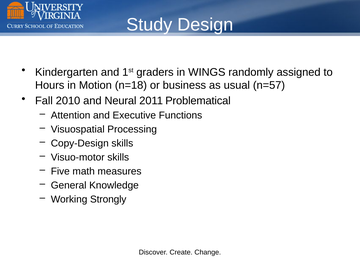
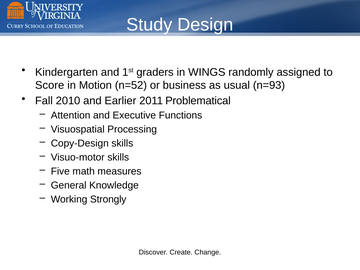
Hours: Hours -> Score (50, 85)
n=18: n=18 -> n=52 (131, 85)
n=57: n=57 -> n=93 (269, 85)
Neural: Neural -> Earlier (120, 101)
